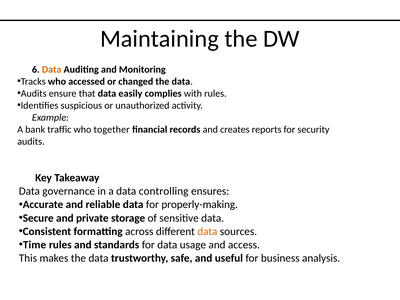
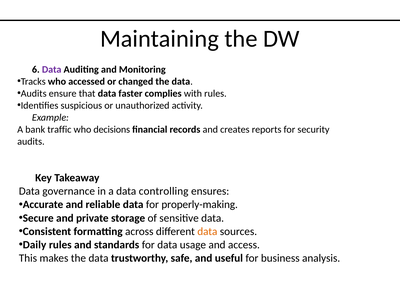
Data colour: orange -> purple (52, 69)
easily: easily -> faster (130, 93)
together: together -> decisions (112, 129)
Time: Time -> Daily (35, 245)
